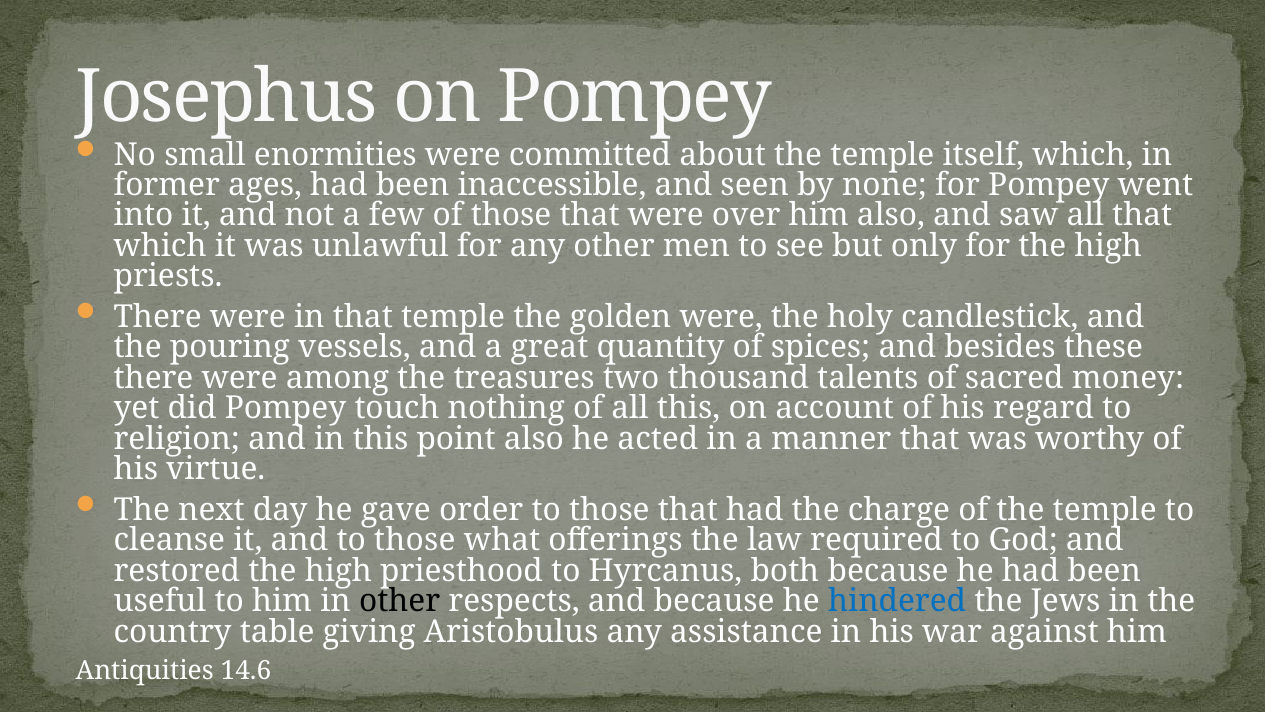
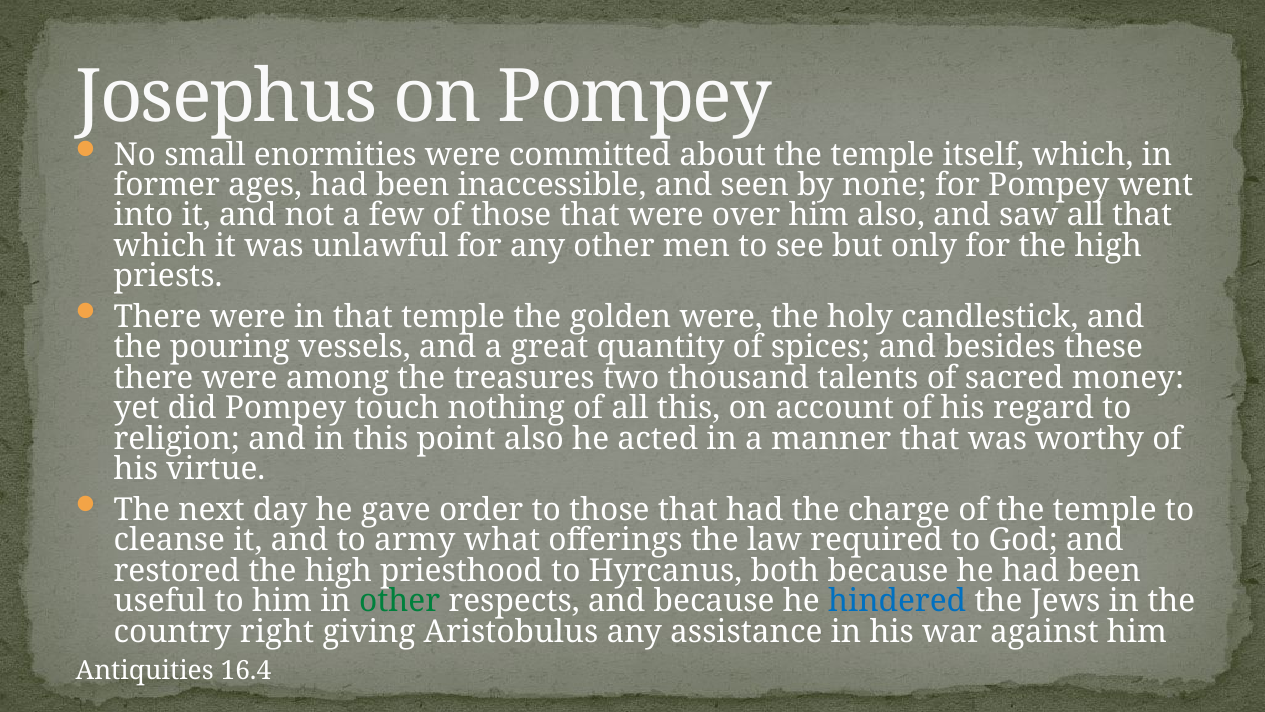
and to those: those -> army (415, 540)
other colour: black -> green (400, 601)
table: table -> right (277, 631)
14.6: 14.6 -> 16.4 (246, 670)
